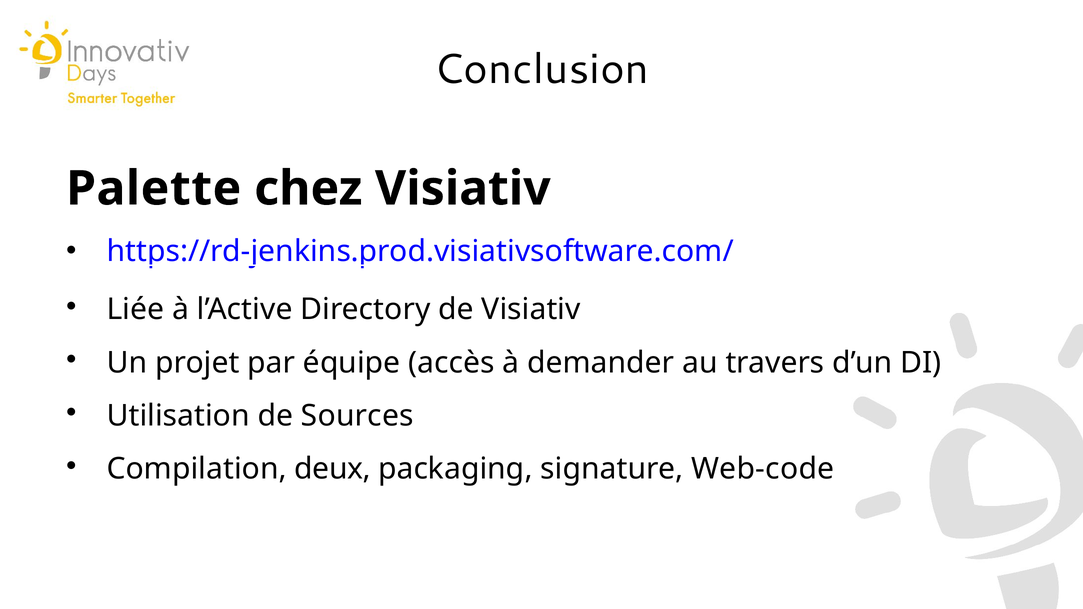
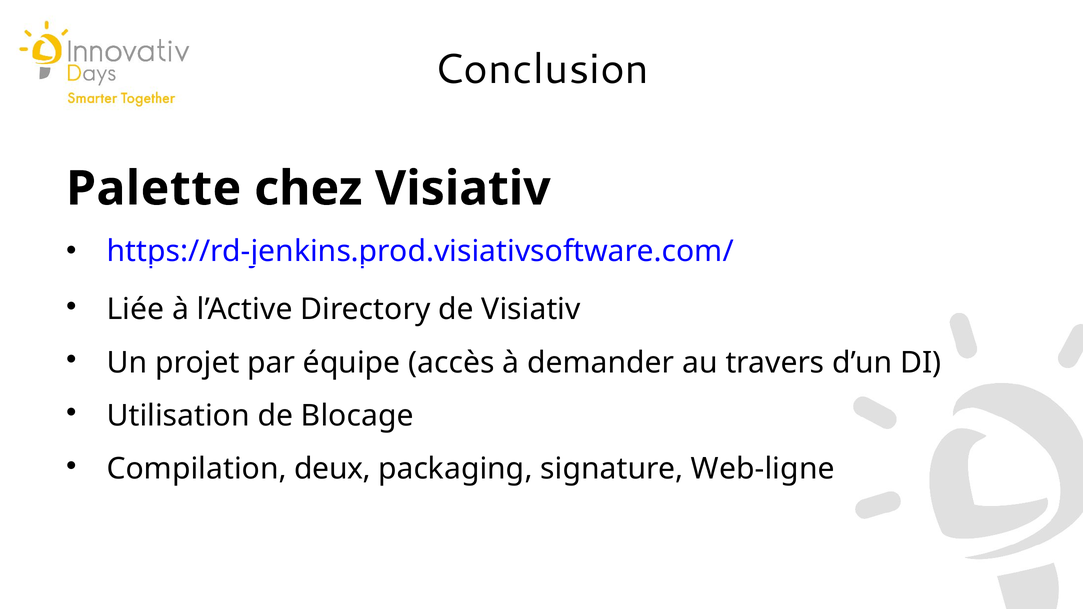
Sources: Sources -> Blocage (357, 416)
Web-code: Web-code -> Web-ligne (763, 469)
